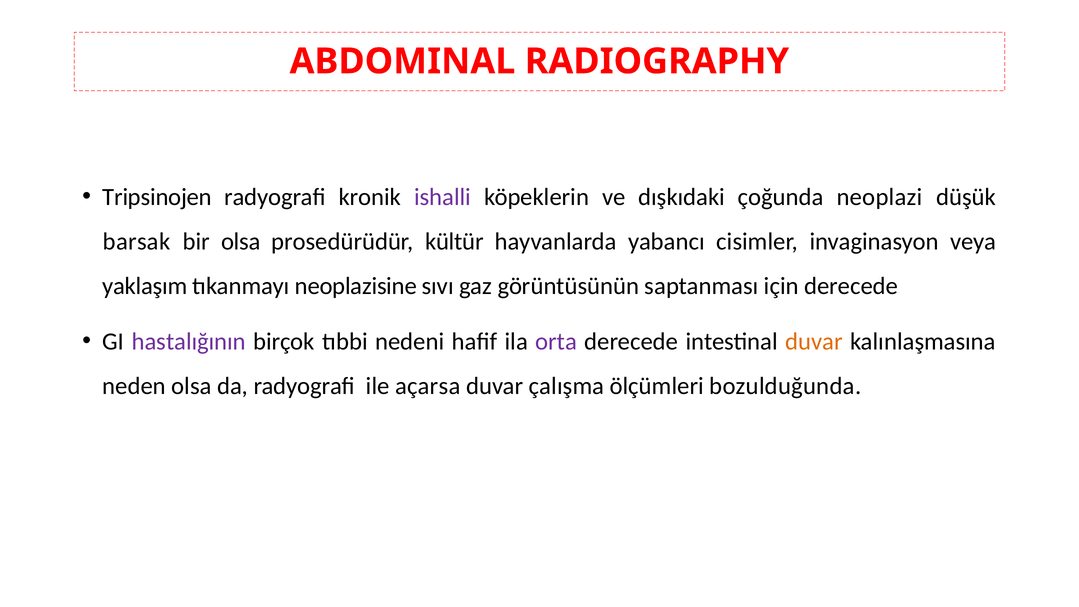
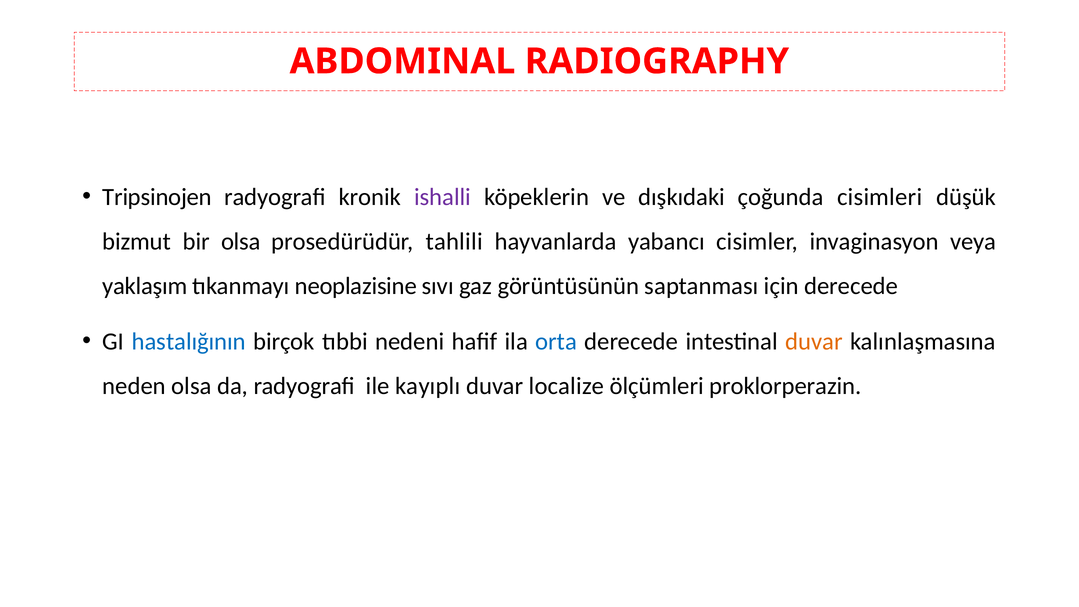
neoplazi: neoplazi -> cisimleri (880, 197)
barsak: barsak -> bizmut (137, 241)
kültür: kültür -> tahlili (454, 241)
hastalığının colour: purple -> blue (189, 342)
orta colour: purple -> blue (556, 342)
açarsa: açarsa -> kayıplı (428, 386)
çalışma: çalışma -> localize (567, 386)
bozulduğunda: bozulduğunda -> proklorperazin (785, 386)
